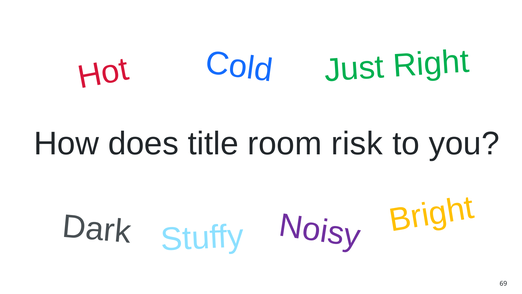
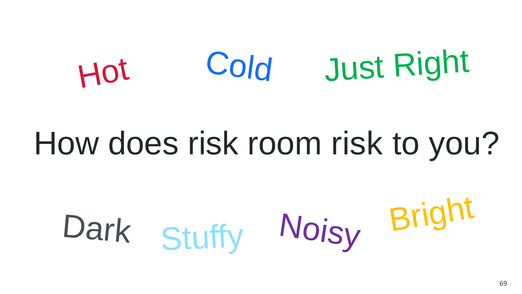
does title: title -> risk (213, 144)
